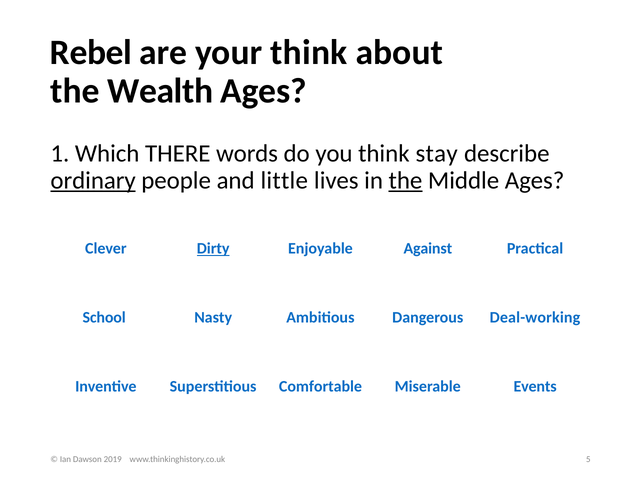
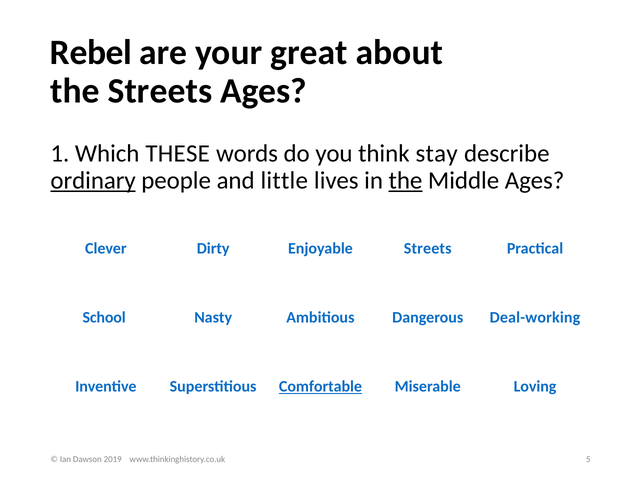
your think: think -> great (309, 53)
the Wealth: Wealth -> Streets (160, 91)
THERE: THERE -> THESE (178, 153)
Dirty underline: present -> none (213, 248)
Enjoyable Against: Against -> Streets (428, 248)
Comfortable underline: none -> present (321, 386)
Events: Events -> Loving (535, 386)
